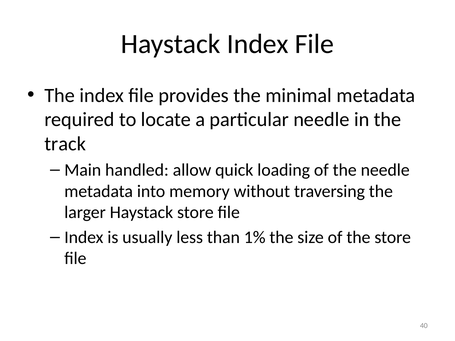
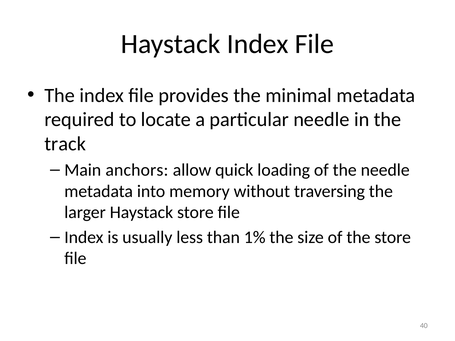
handled: handled -> anchors (137, 170)
